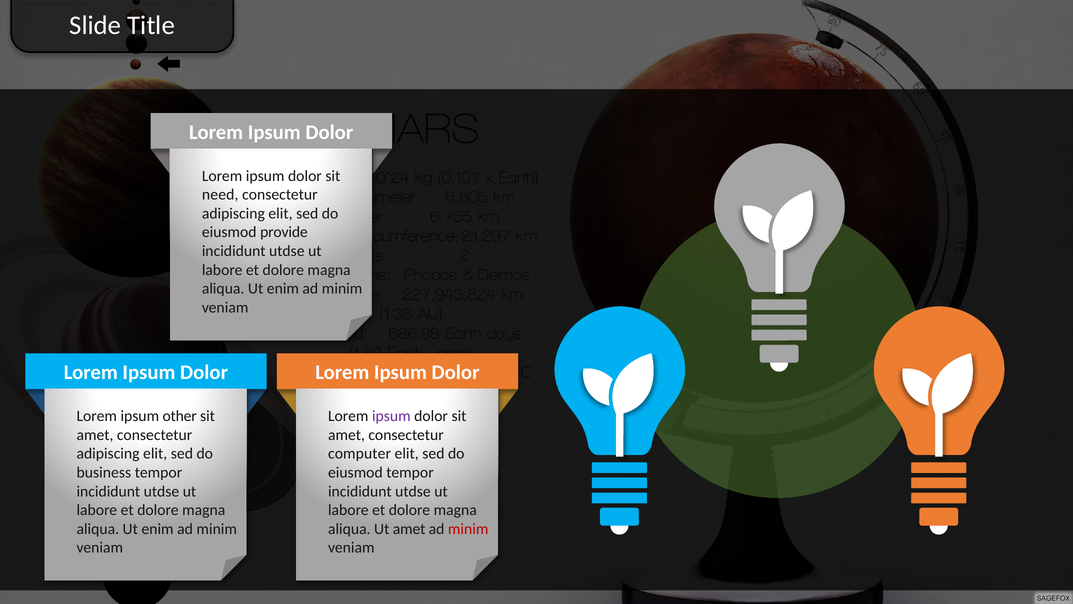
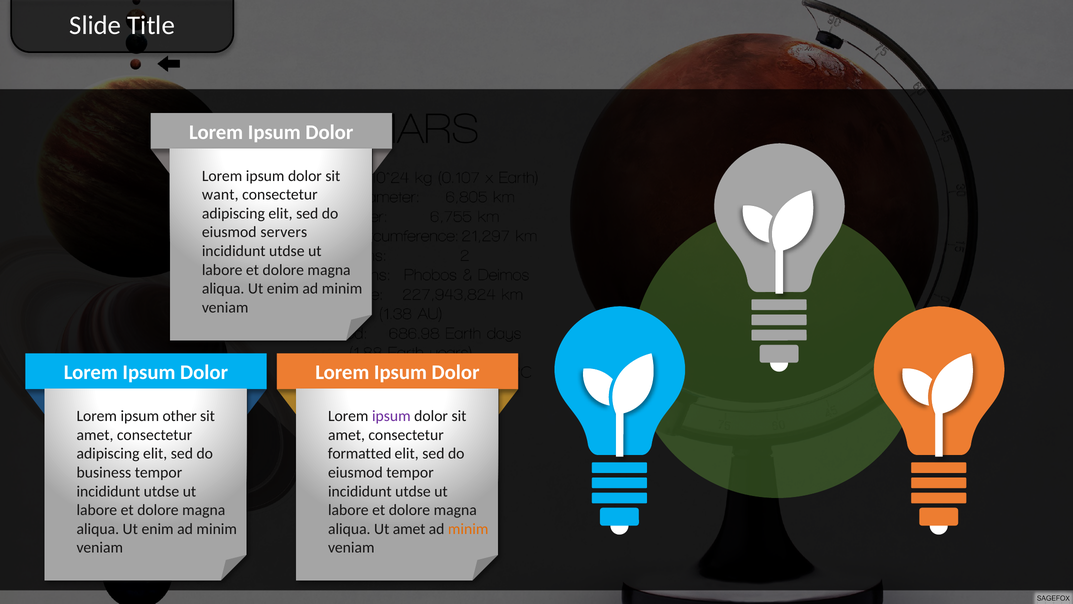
need: need -> want (220, 195)
provide: provide -> servers (284, 232)
computer: computer -> formatted (360, 453)
minim colour: red -> orange (468, 529)
